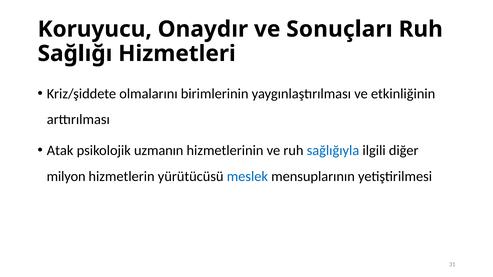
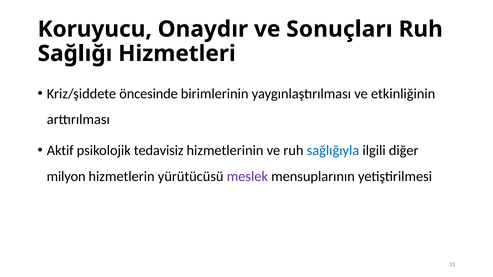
olmalarını: olmalarını -> öncesinde (149, 94)
Atak: Atak -> Aktif (60, 151)
uzmanın: uzmanın -> tedavisiz (159, 151)
meslek colour: blue -> purple (247, 176)
